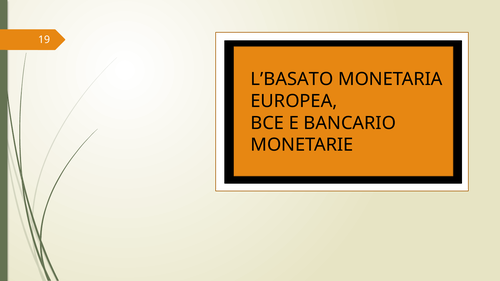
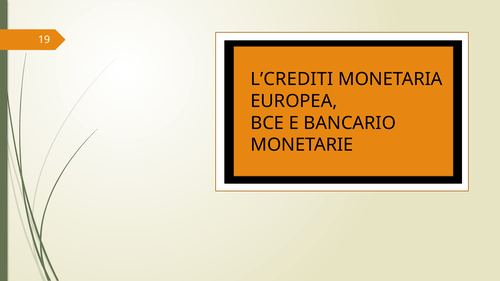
L’BASATO: L’BASATO -> L’CREDITI (292, 79)
